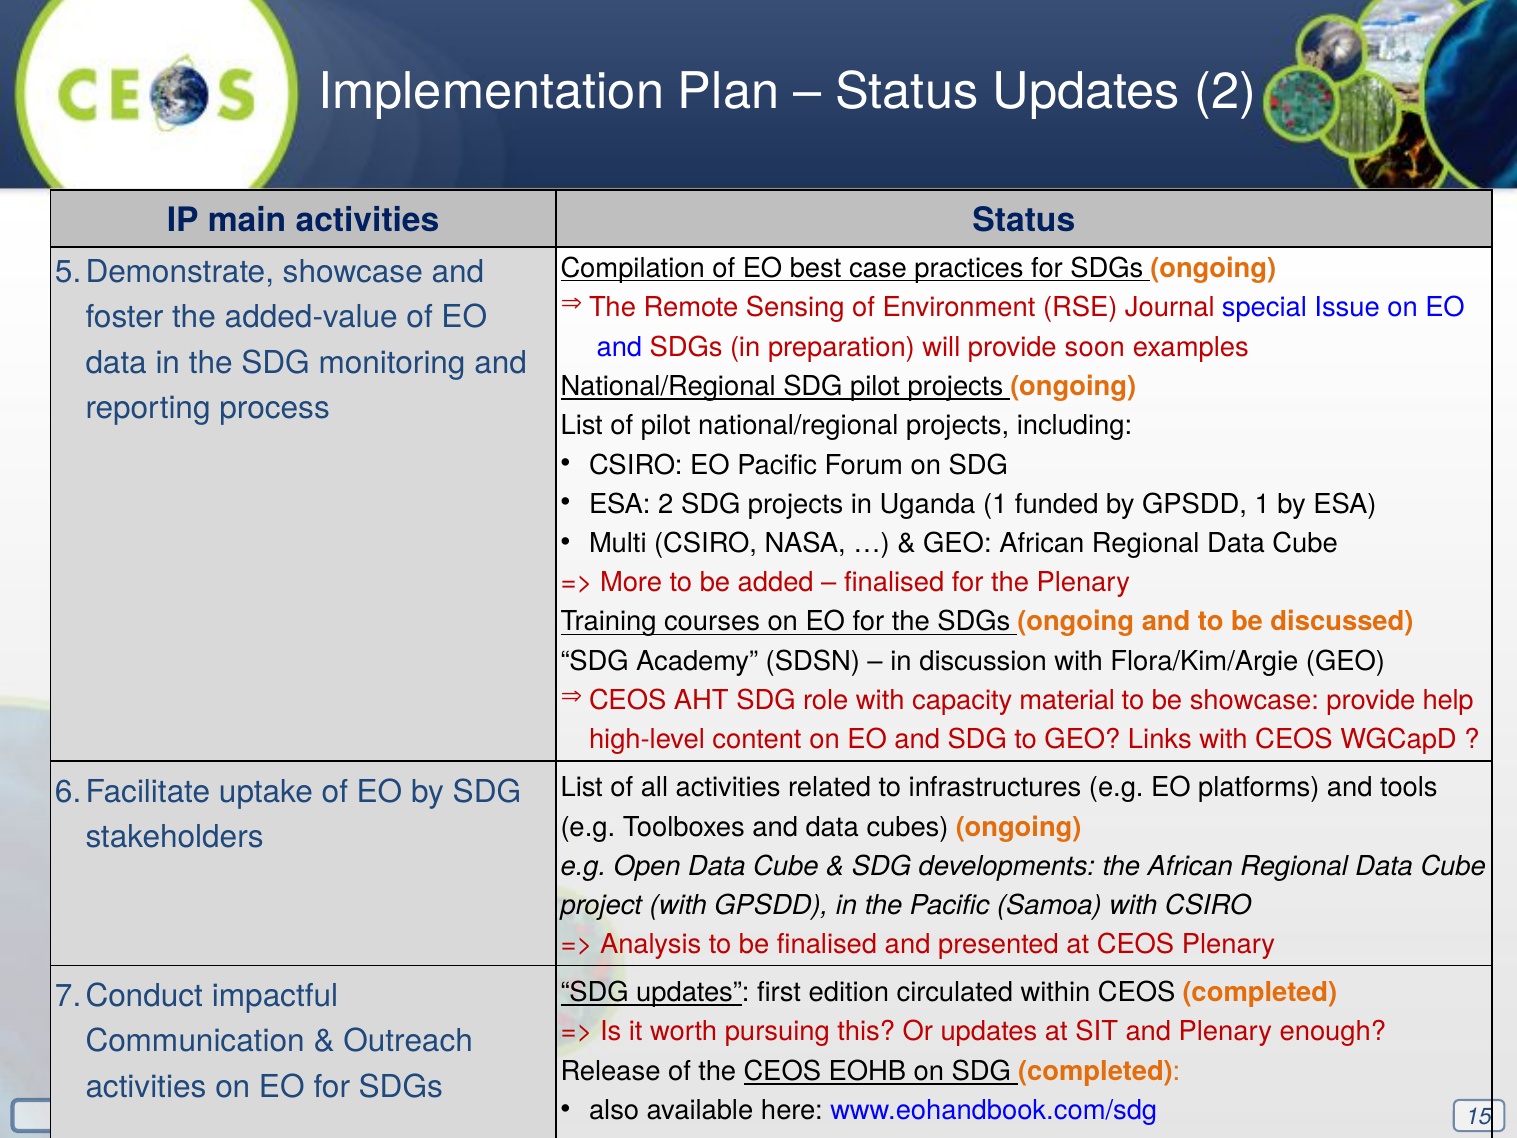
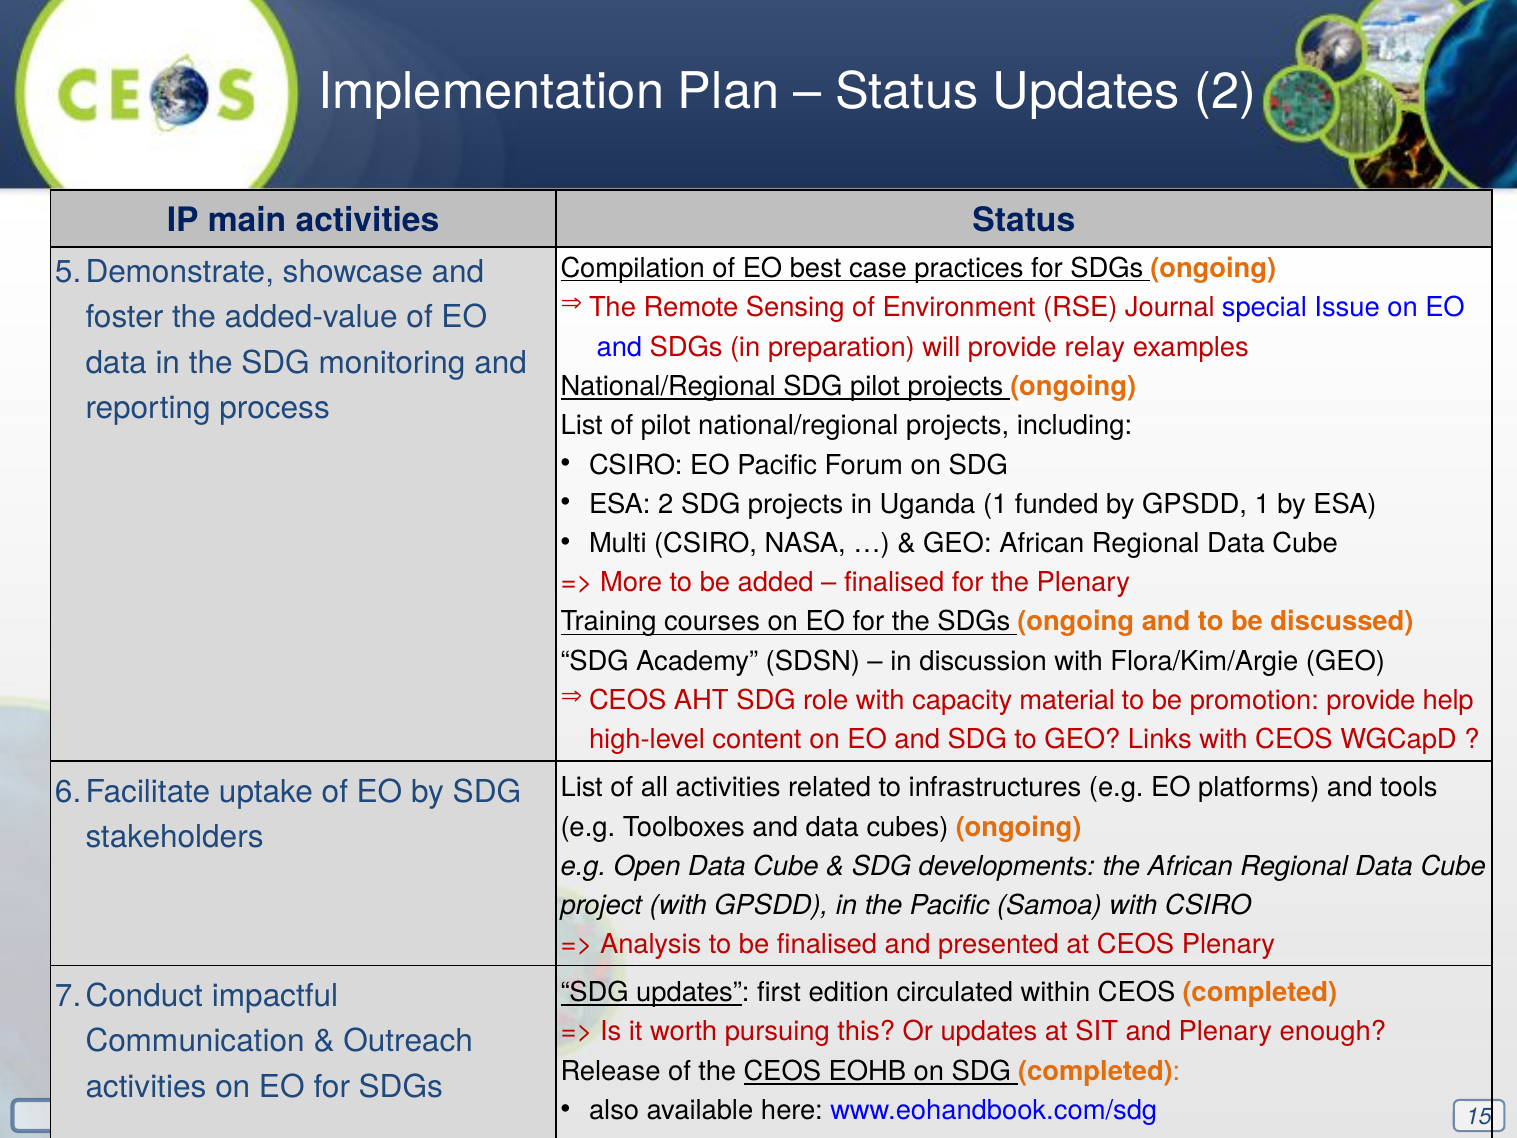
soon: soon -> relay (1095, 347)
be showcase: showcase -> promotion (1254, 701)
